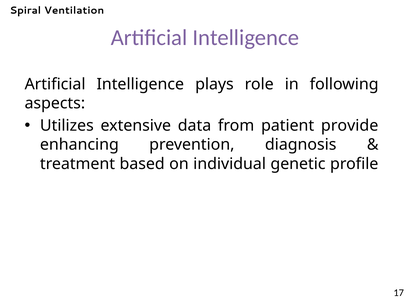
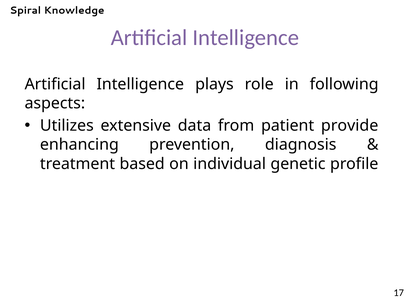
Ventilation: Ventilation -> Knowledge (74, 10)
